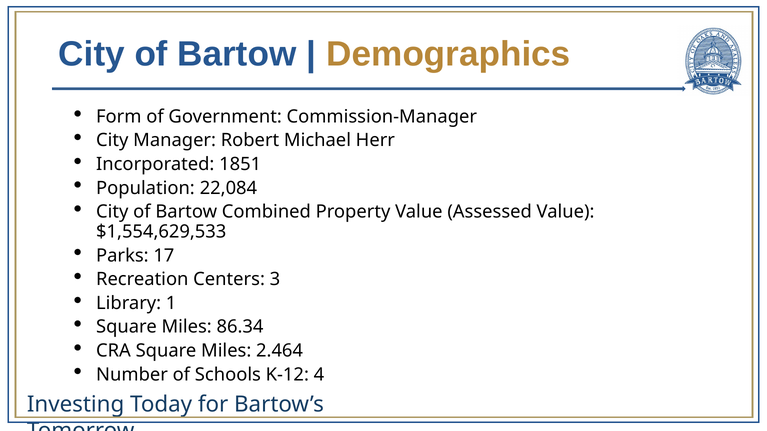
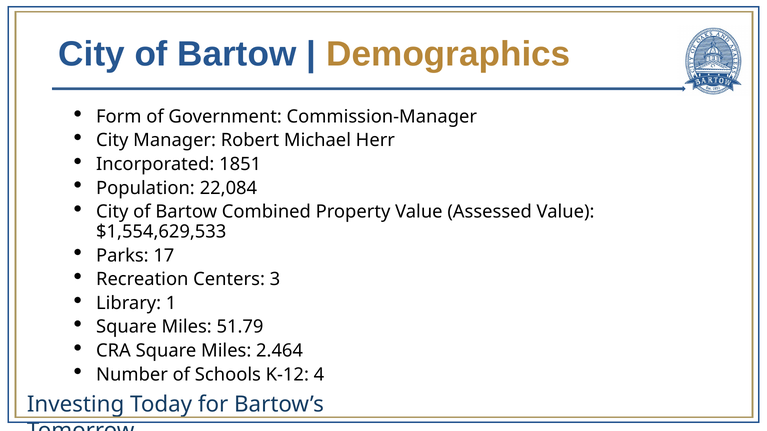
86.34: 86.34 -> 51.79 (240, 327)
